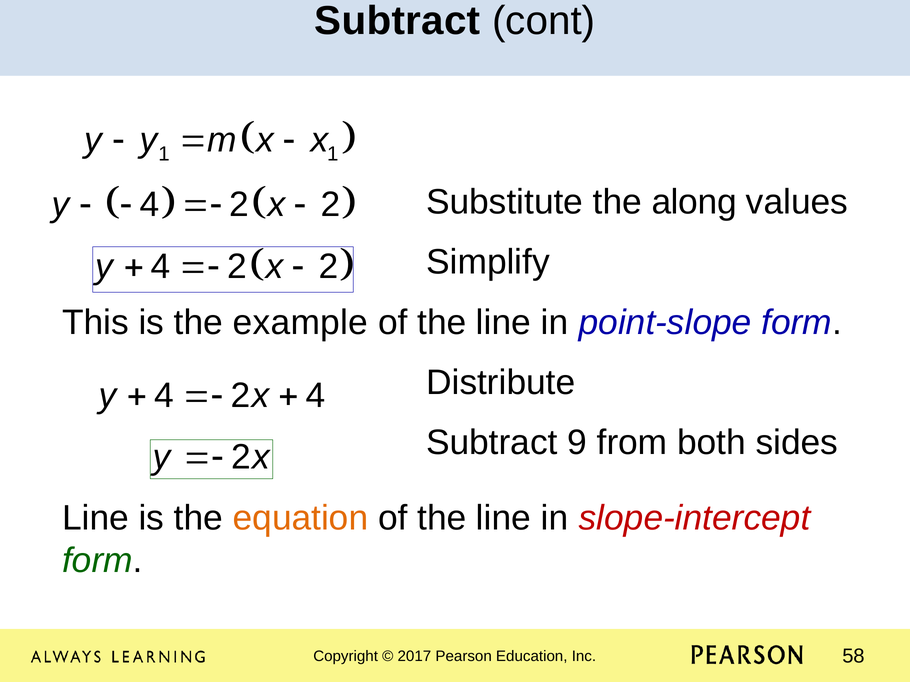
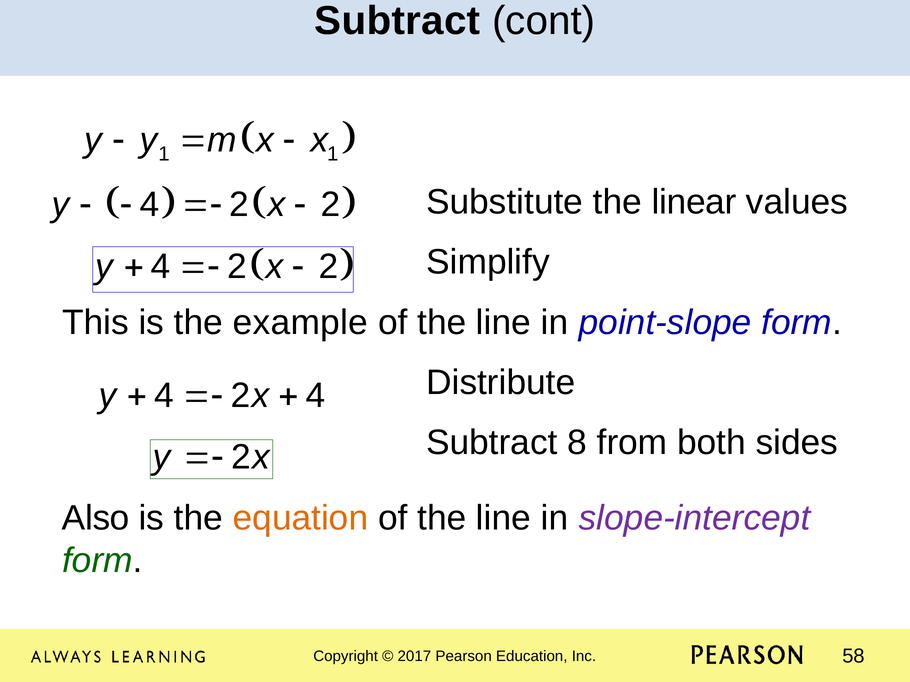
along: along -> linear (694, 202)
9: 9 -> 8 (577, 443)
Line: Line -> Also (96, 518)
slope-intercept colour: red -> purple (695, 518)
